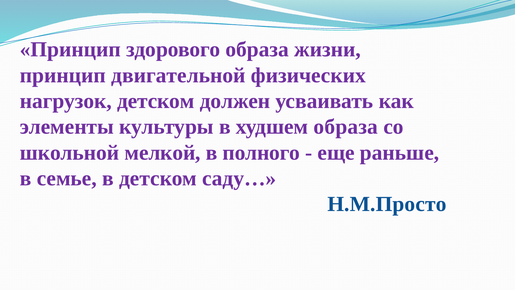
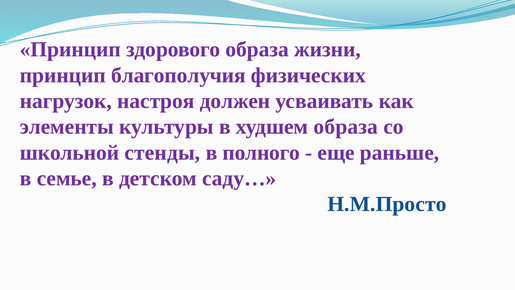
двигательной: двигательной -> благополучия (178, 75)
нагрузок детском: детском -> настроя (156, 101)
мелкой: мелкой -> стенды (162, 152)
